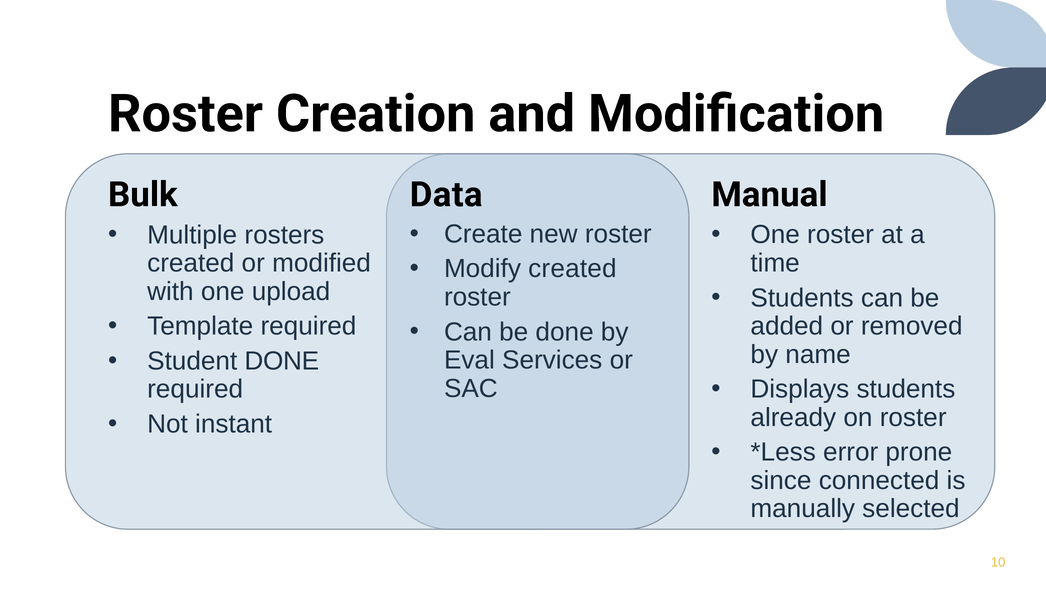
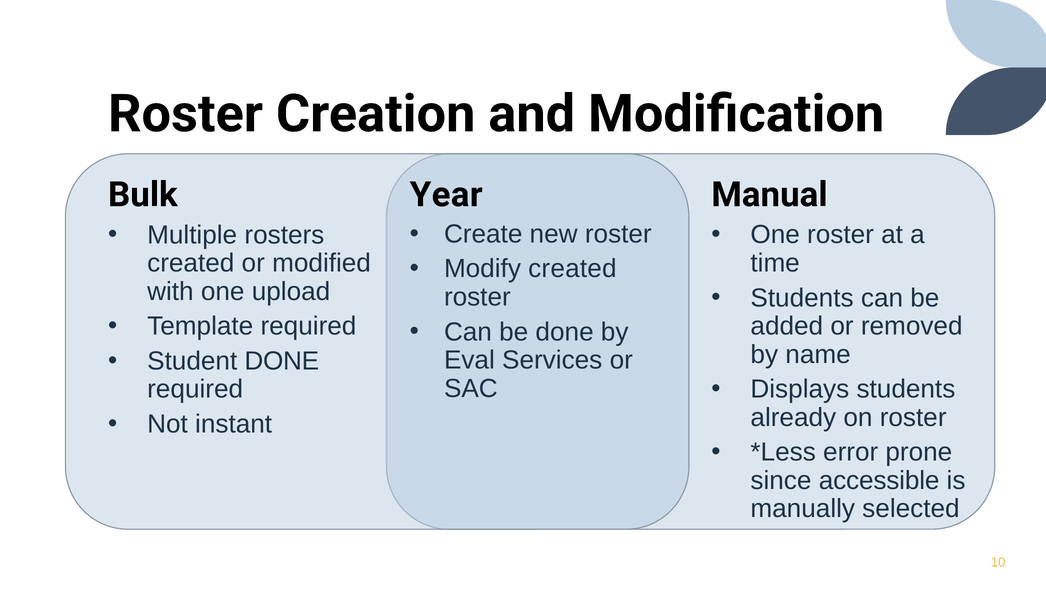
Data: Data -> Year (446, 194)
connected: connected -> accessible (879, 480)
